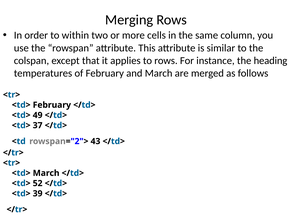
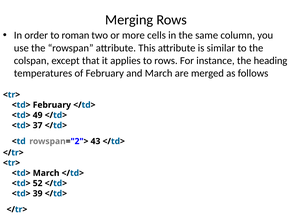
within: within -> roman (75, 35)
